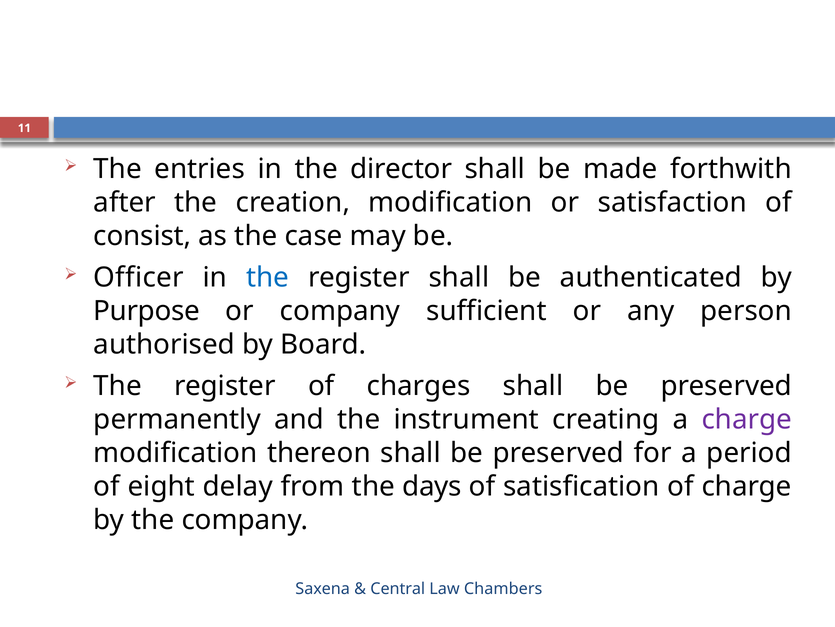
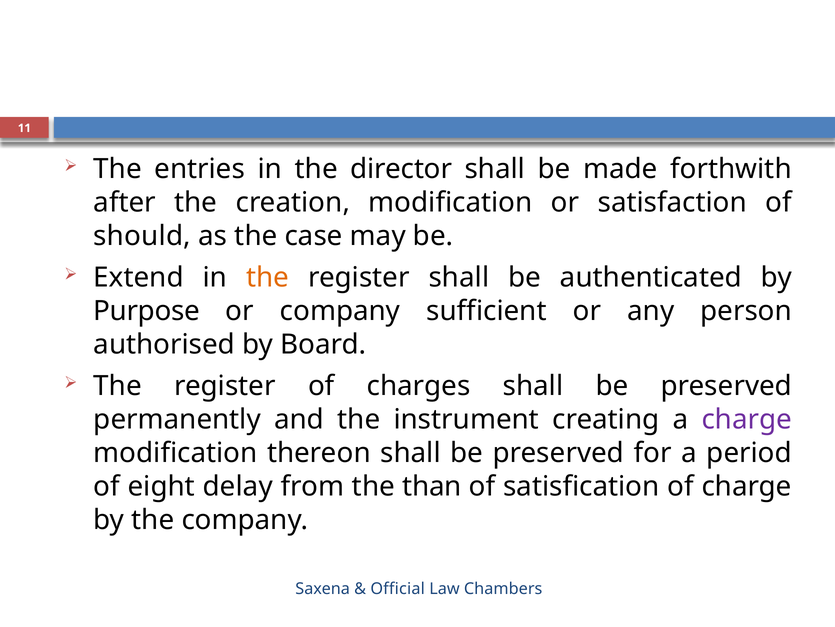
consist: consist -> should (142, 236)
Officer: Officer -> Extend (139, 277)
the colour: blue -> orange (268, 277)
days: days -> than (432, 486)
Central: Central -> Official (398, 588)
